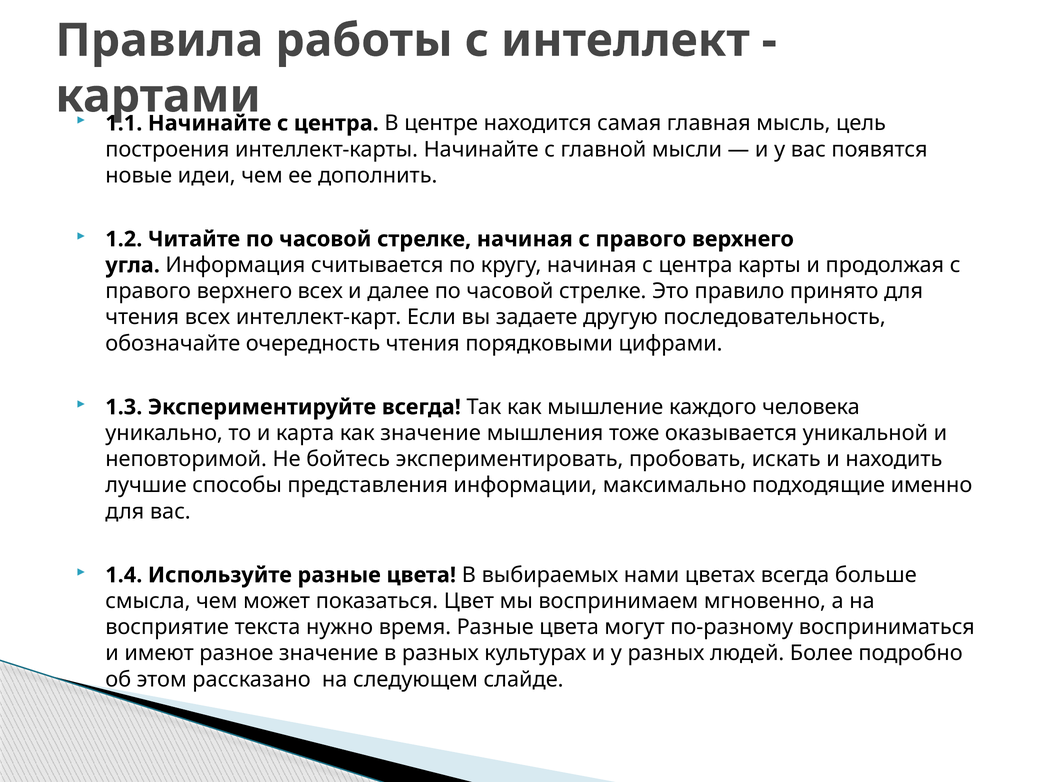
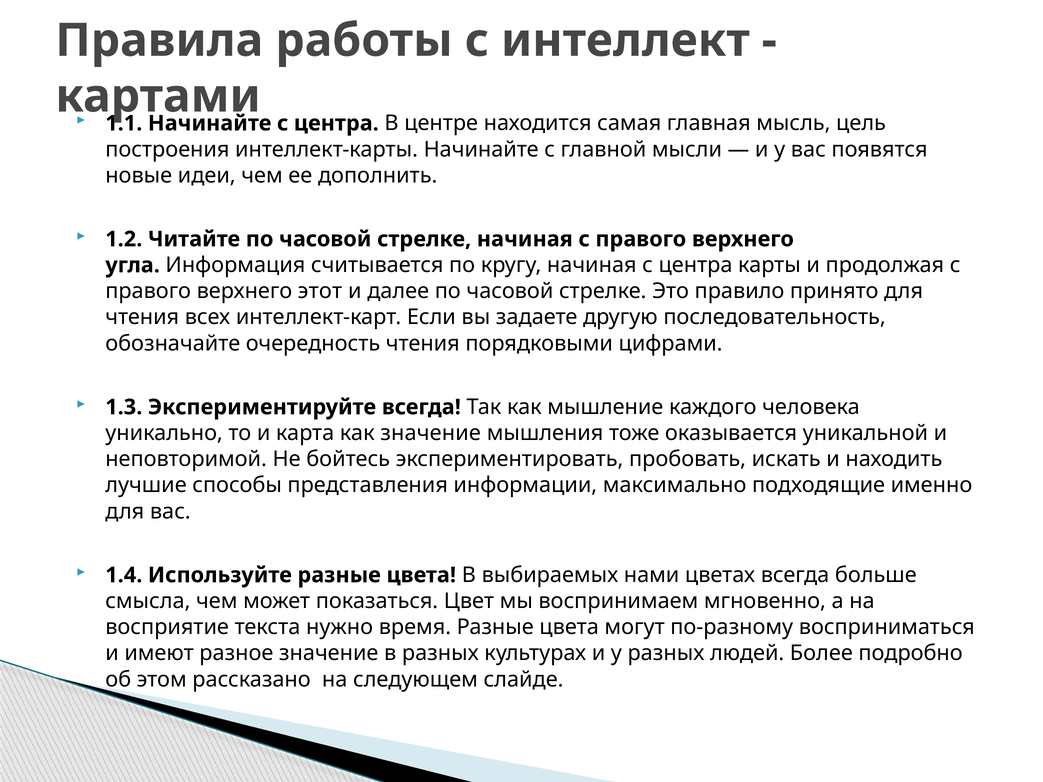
верхнего всех: всех -> этот (320, 291)
